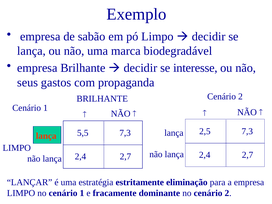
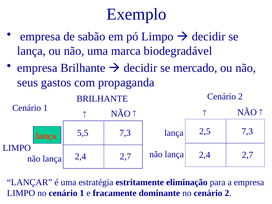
interesse: interesse -> mercado (195, 68)
